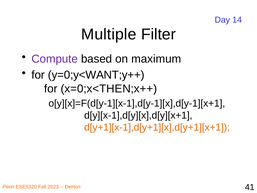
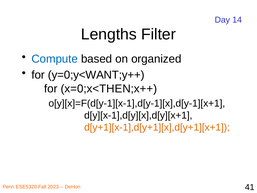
Multiple: Multiple -> Lengths (109, 34)
Compute colour: purple -> blue (55, 59)
maximum: maximum -> organized (156, 59)
